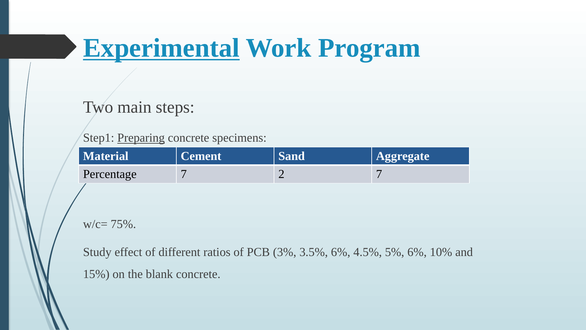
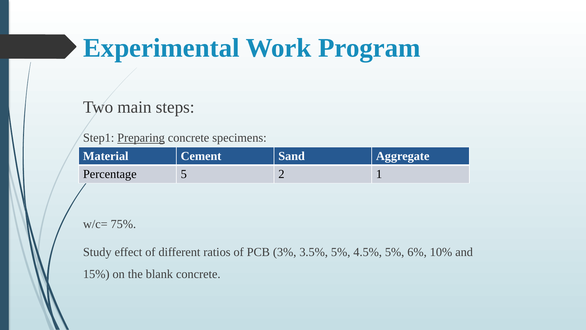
Experimental underline: present -> none (161, 48)
Percentage 7: 7 -> 5 (184, 174)
2 7: 7 -> 1 (379, 174)
3.5% 6%: 6% -> 5% (341, 252)
